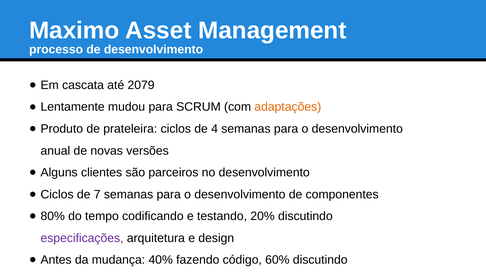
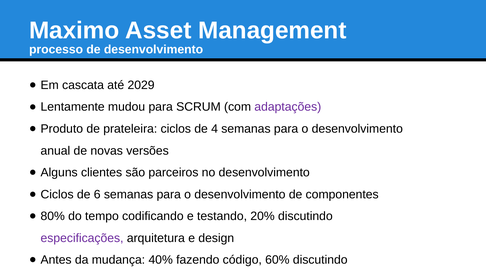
2079: 2079 -> 2029 (141, 85)
adaptações colour: orange -> purple (288, 107)
7: 7 -> 6 (97, 195)
